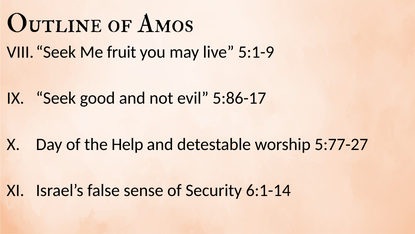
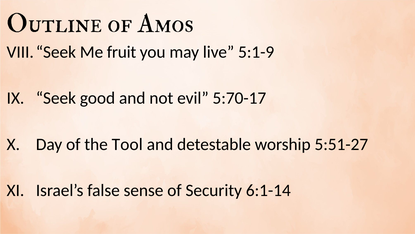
5:86-17: 5:86-17 -> 5:70-17 (239, 98)
Help: Help -> Tool (127, 144)
5:77-27: 5:77-27 -> 5:51-27 (341, 144)
